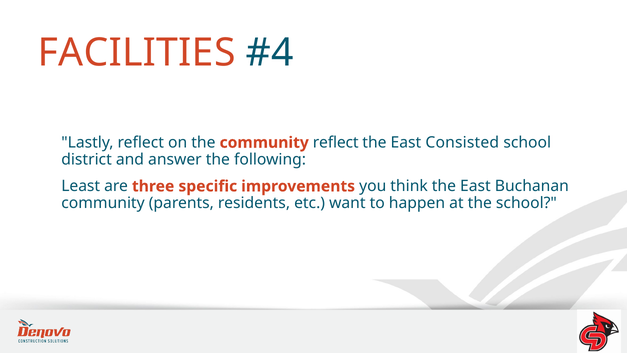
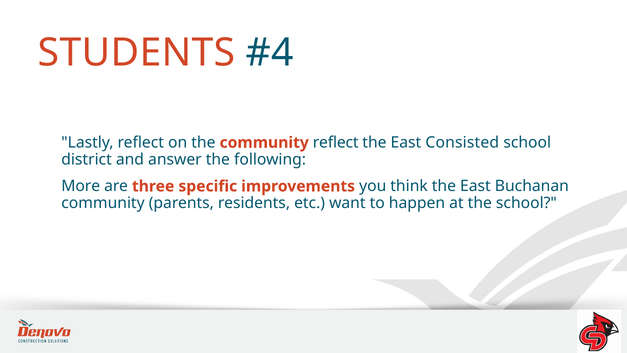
FACILITIES: FACILITIES -> STUDENTS (137, 53)
Least: Least -> More (81, 186)
